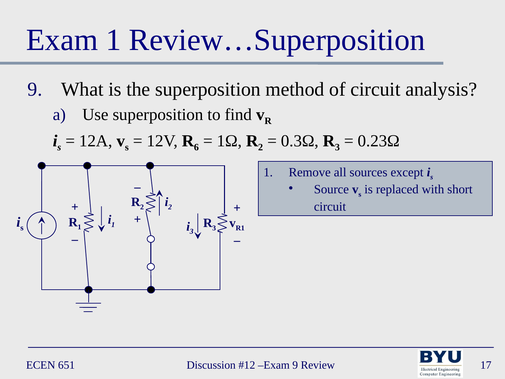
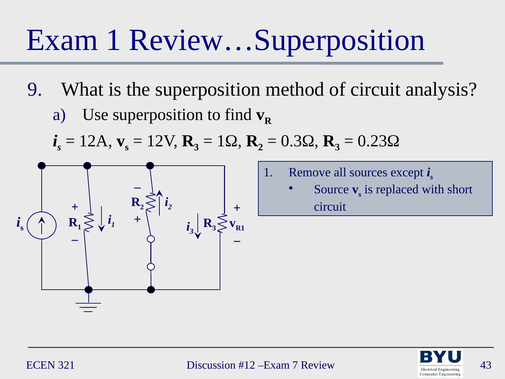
6: 6 -> 3 (196, 147)
651: 651 -> 321 (66, 365)
Exam 9: 9 -> 7 (295, 365)
17: 17 -> 43 (486, 365)
